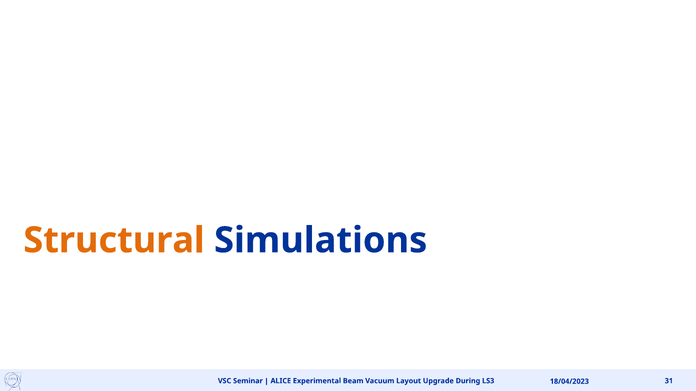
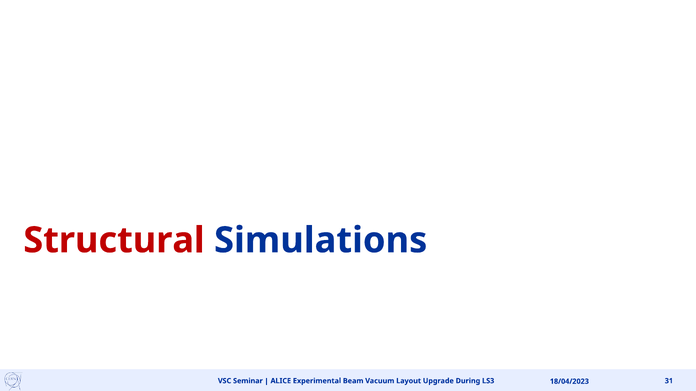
Structural colour: orange -> red (114, 241)
